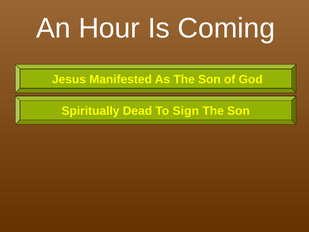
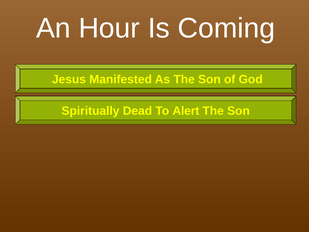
Sign: Sign -> Alert (186, 111)
